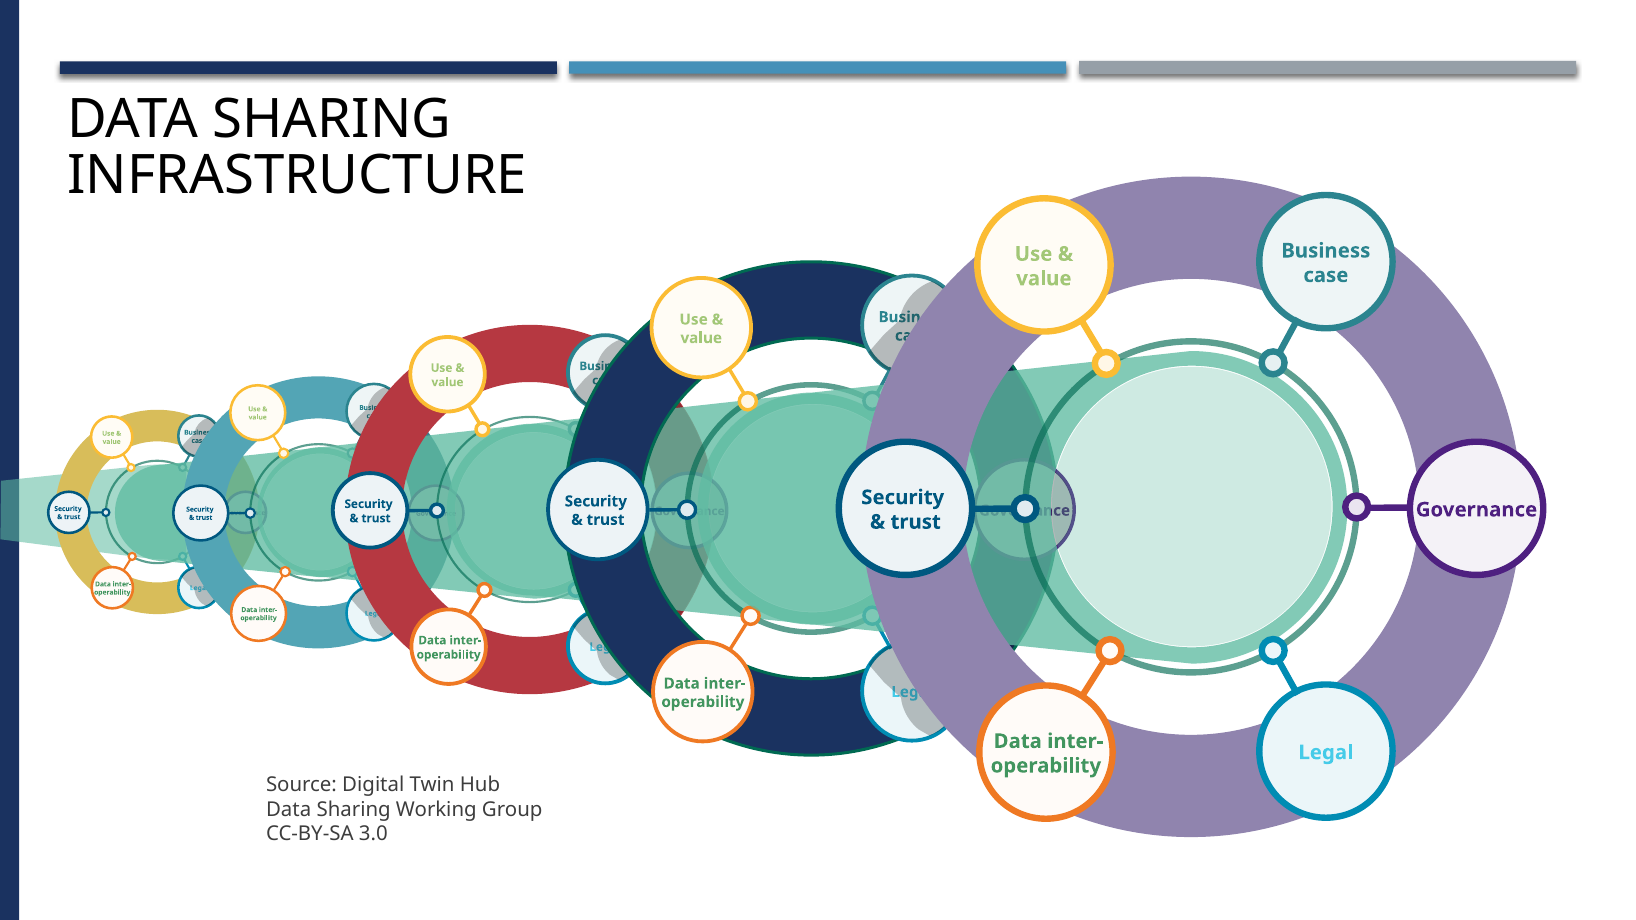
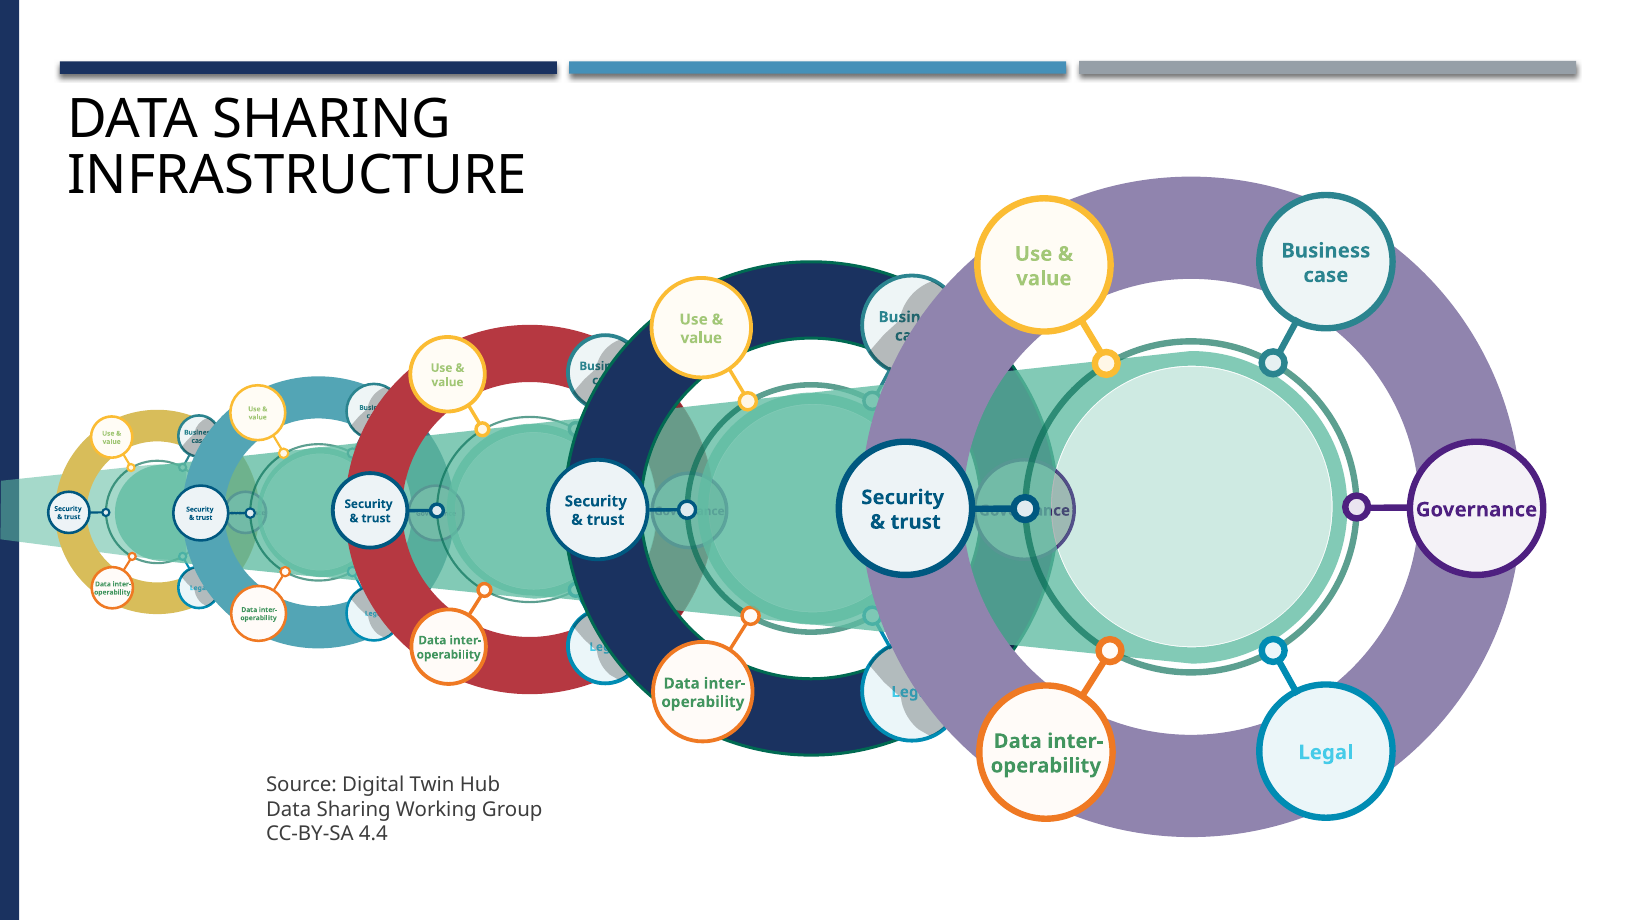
3.0: 3.0 -> 4.4 (373, 834)
